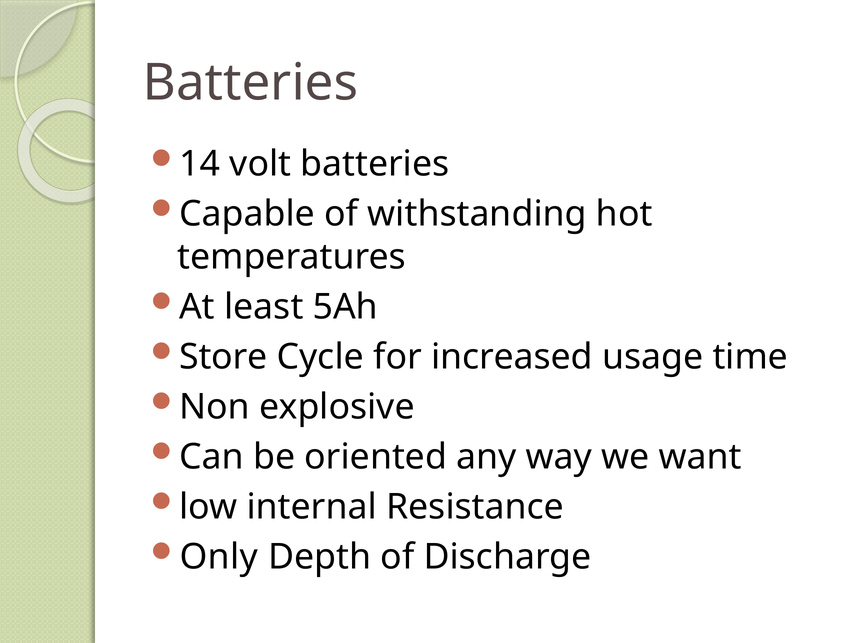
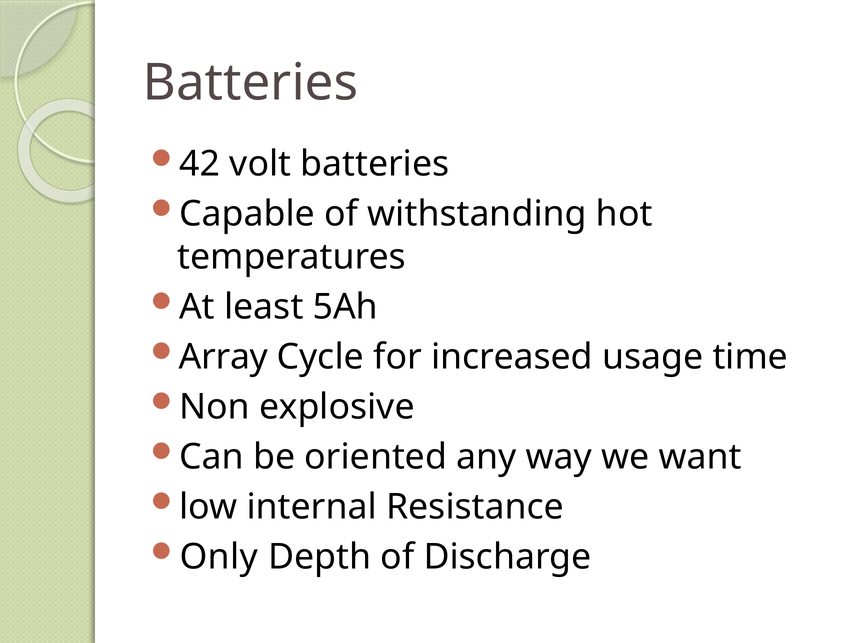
14: 14 -> 42 (200, 164)
Store: Store -> Array (224, 357)
